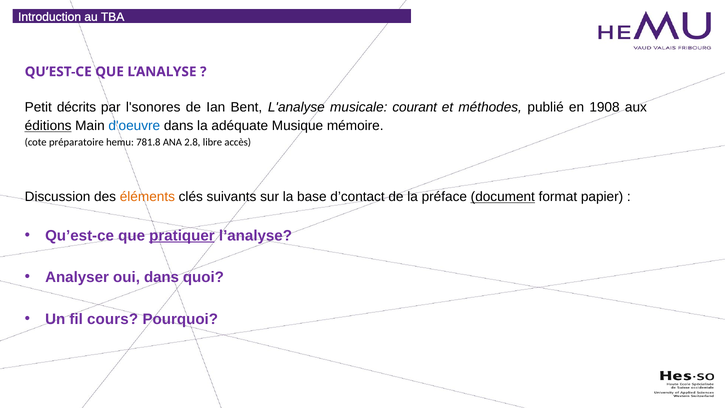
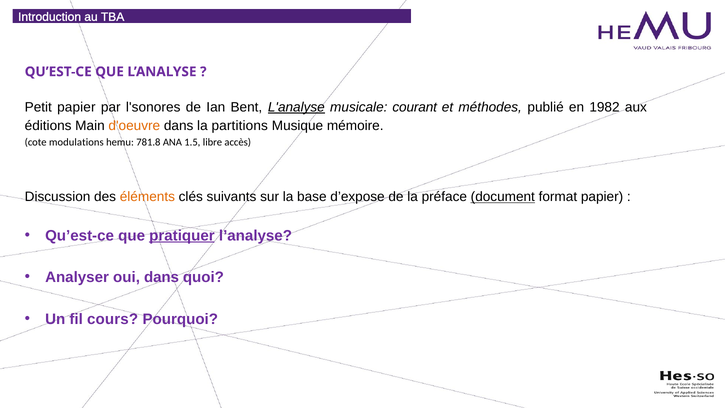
Petit décrits: décrits -> papier (76, 107)
L'analyse underline: none -> present (296, 107)
1908: 1908 -> 1982 (605, 107)
éditions underline: present -> none (48, 126)
d'oeuvre colour: blue -> orange (134, 126)
adéquate: adéquate -> partitions (240, 126)
préparatoire: préparatoire -> modulations (76, 142)
2.8: 2.8 -> 1.5 (192, 142)
d’contact: d’contact -> d’expose (358, 197)
